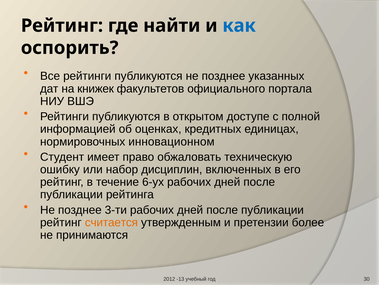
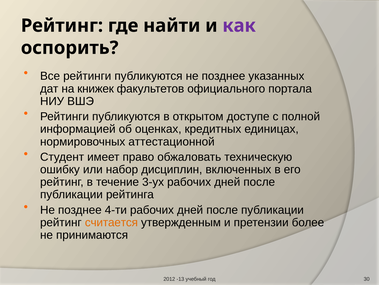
как colour: blue -> purple (239, 26)
инновационном: инновационном -> аттестационной (172, 141)
6-ух: 6-ух -> 3-ух (153, 182)
3-ти: 3-ти -> 4-ти (116, 209)
